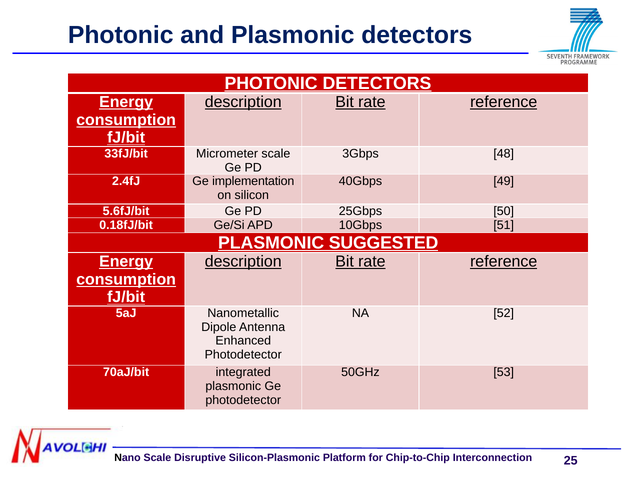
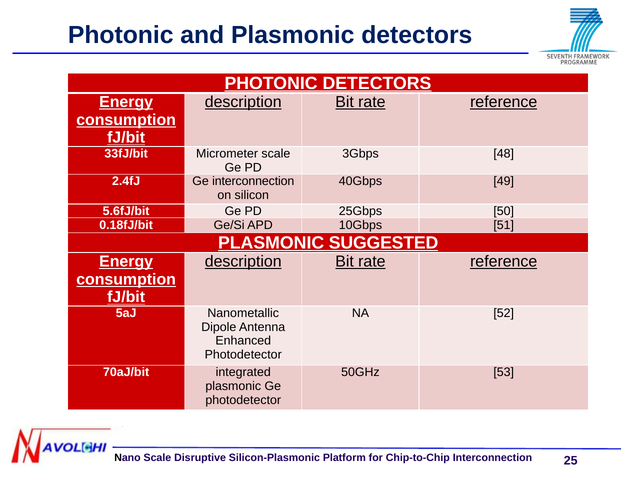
Ge implementation: implementation -> interconnection (253, 181)
